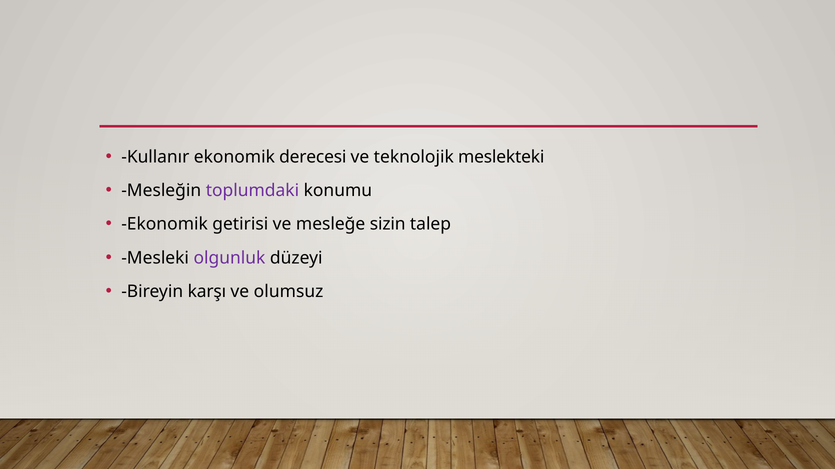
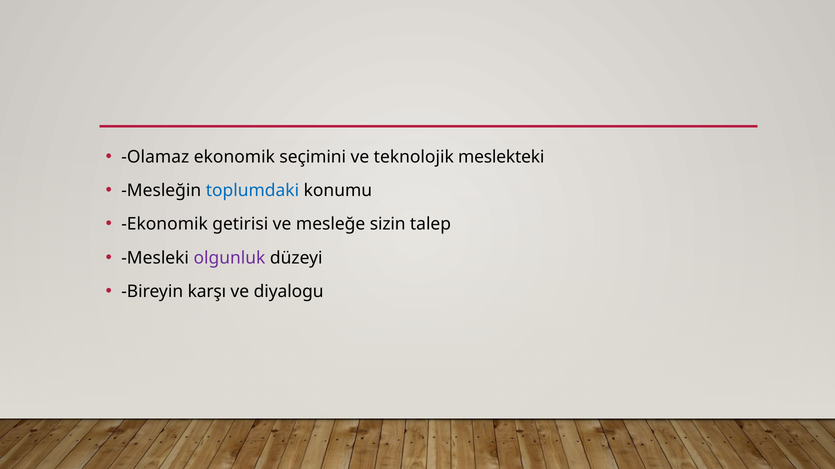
Kullanır: Kullanır -> Olamaz (155, 157)
derecesi: derecesi -> seçimini (313, 157)
toplumdaki colour: purple -> blue (252, 191)
olumsuz: olumsuz -> diyalogu (289, 292)
